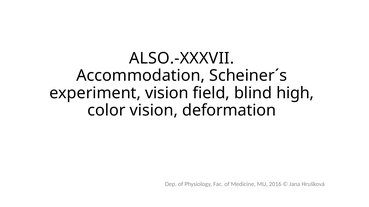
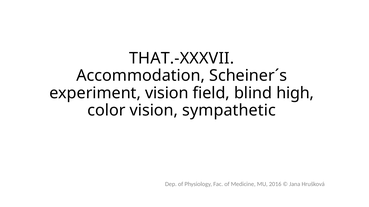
ALSO.-XXXVII: ALSO.-XXXVII -> THAT.-XXXVII (182, 58)
deformation: deformation -> sympathetic (229, 111)
